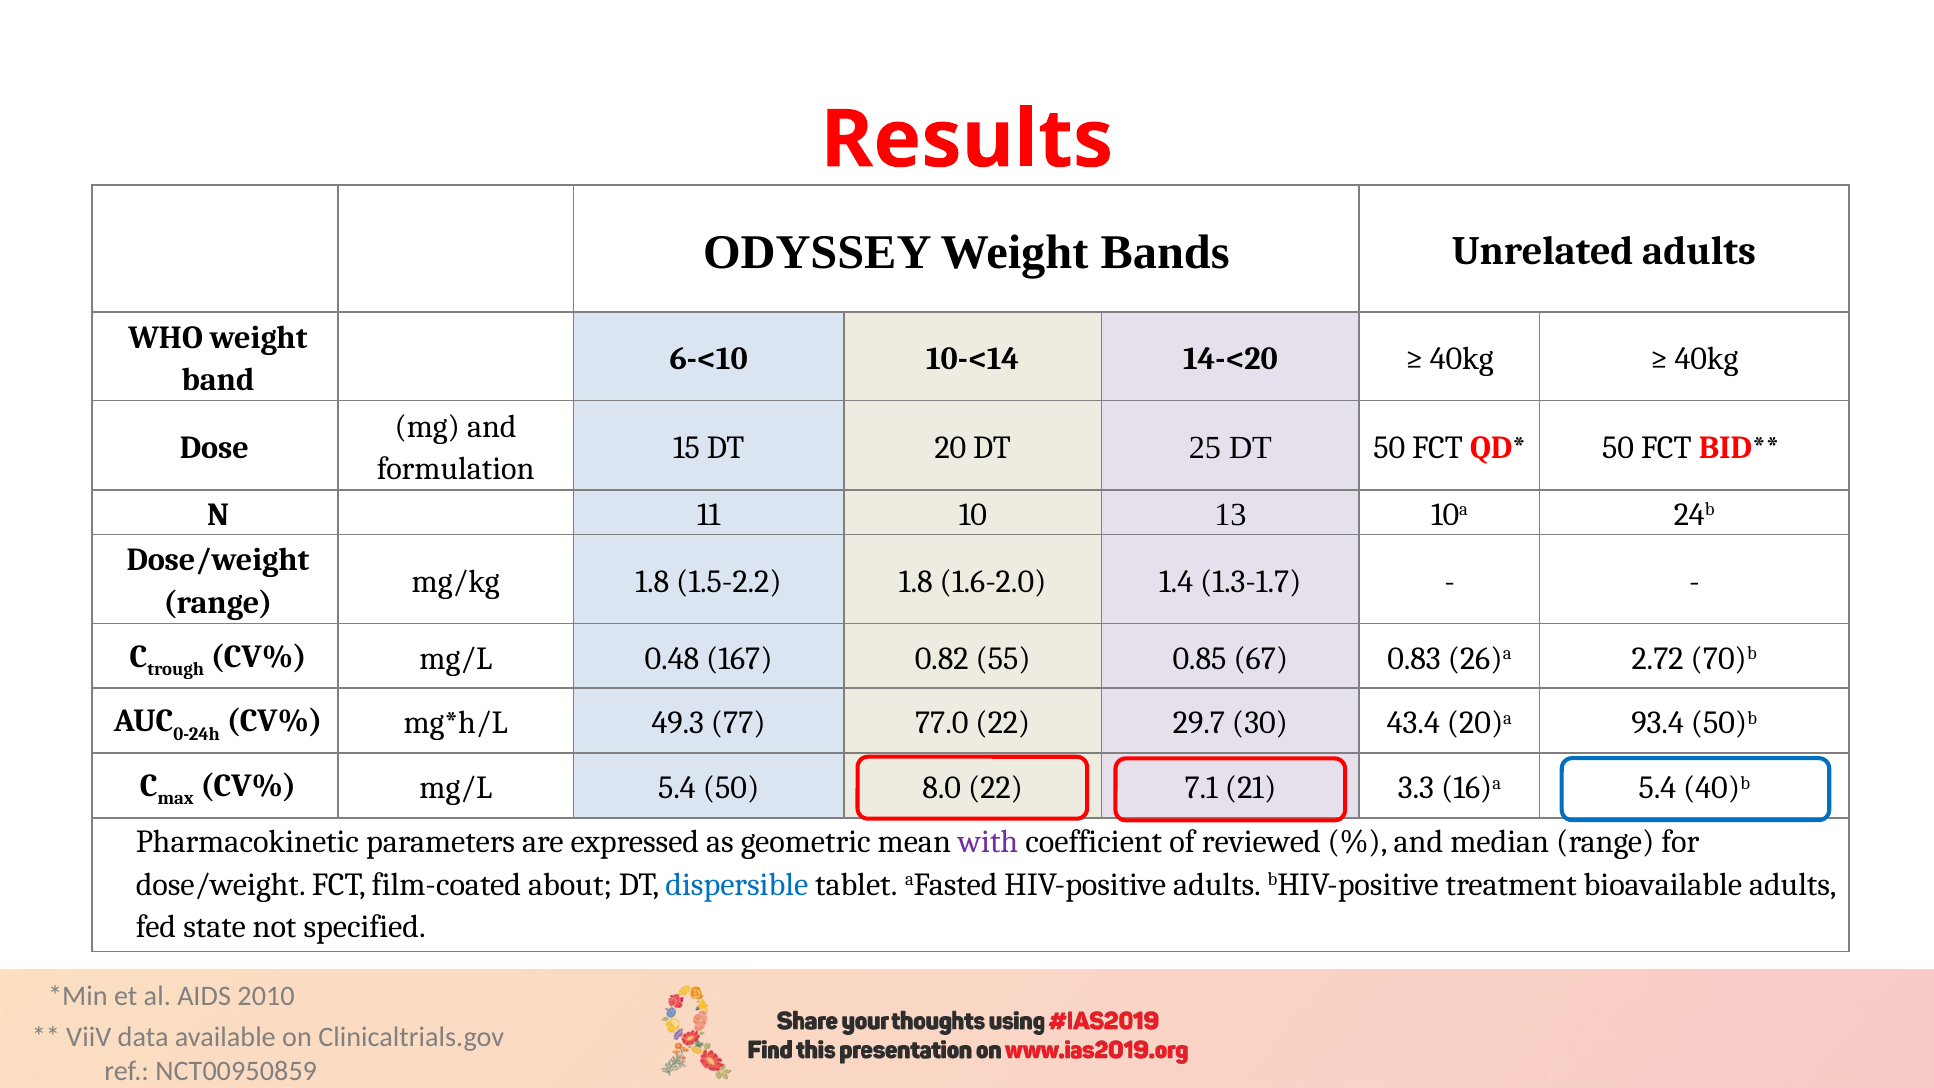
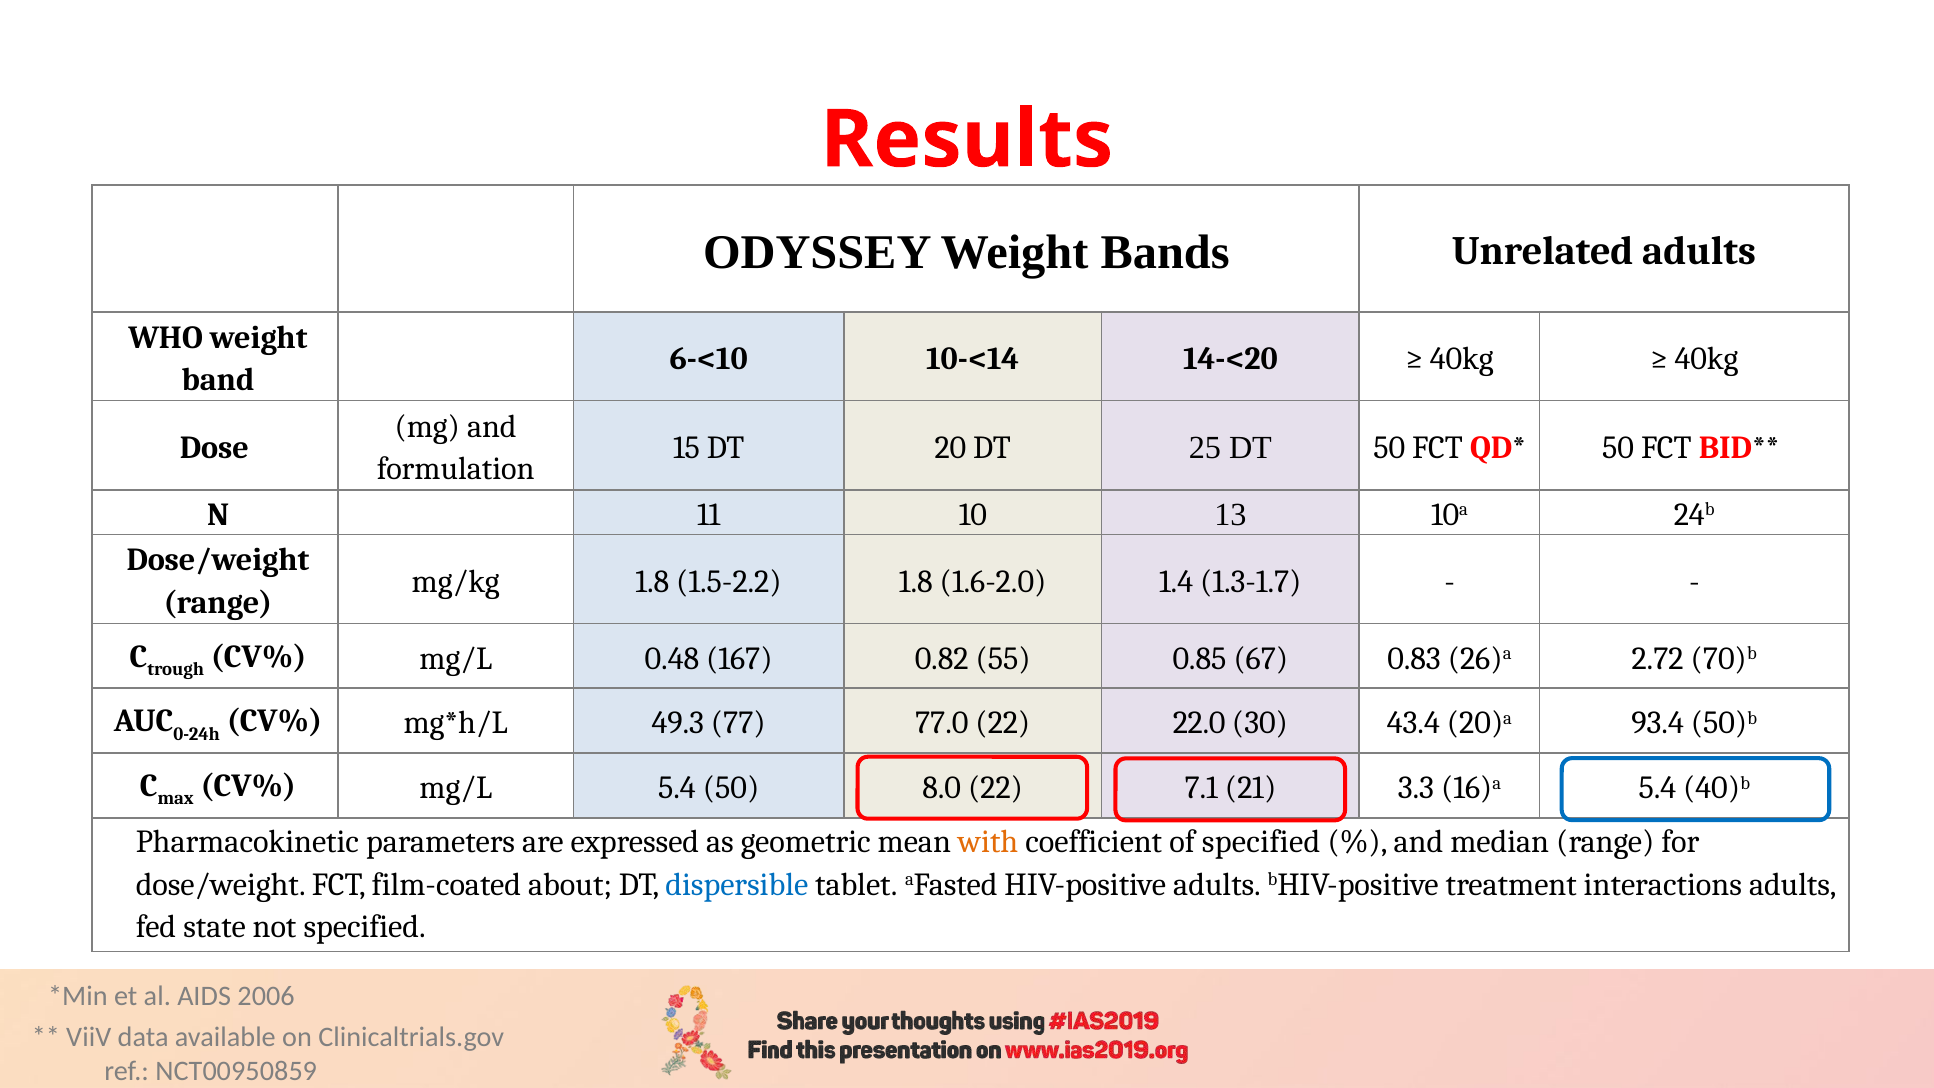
29.7: 29.7 -> 22.0 (1199, 723)
with colour: purple -> orange (988, 842)
of reviewed: reviewed -> specified (1261, 842)
bioavailable: bioavailable -> interactions (1663, 884)
2010: 2010 -> 2006 (266, 996)
